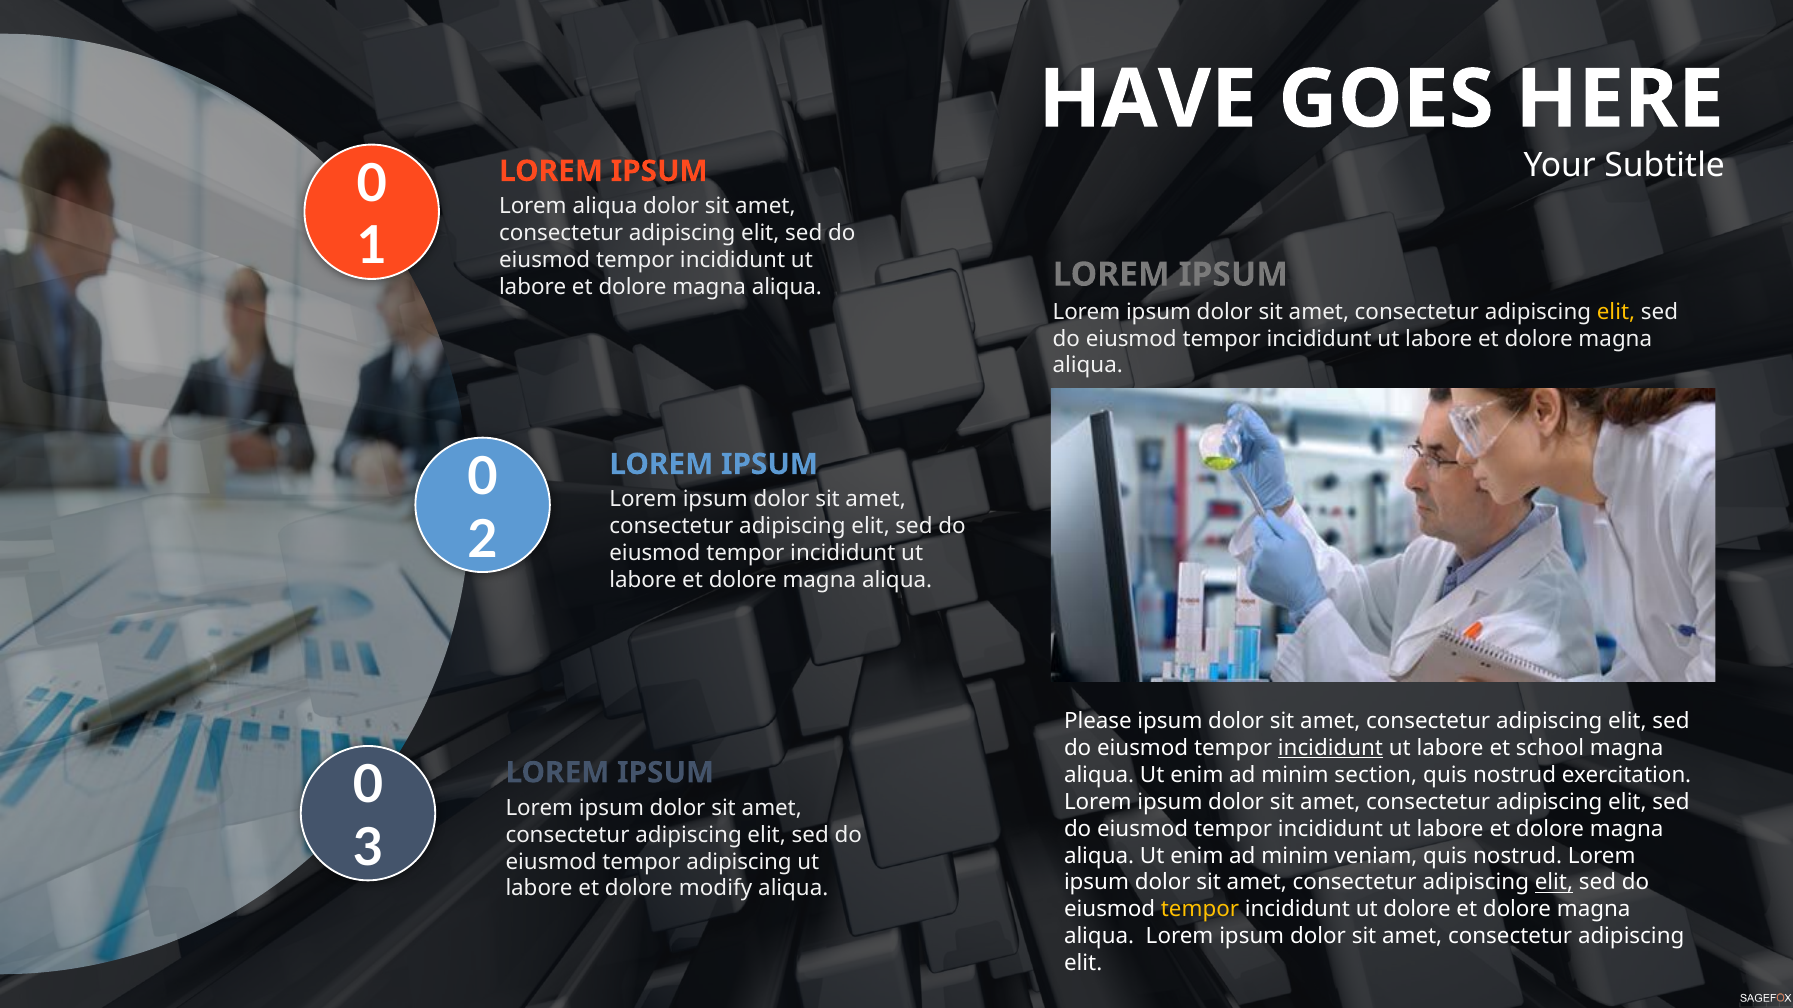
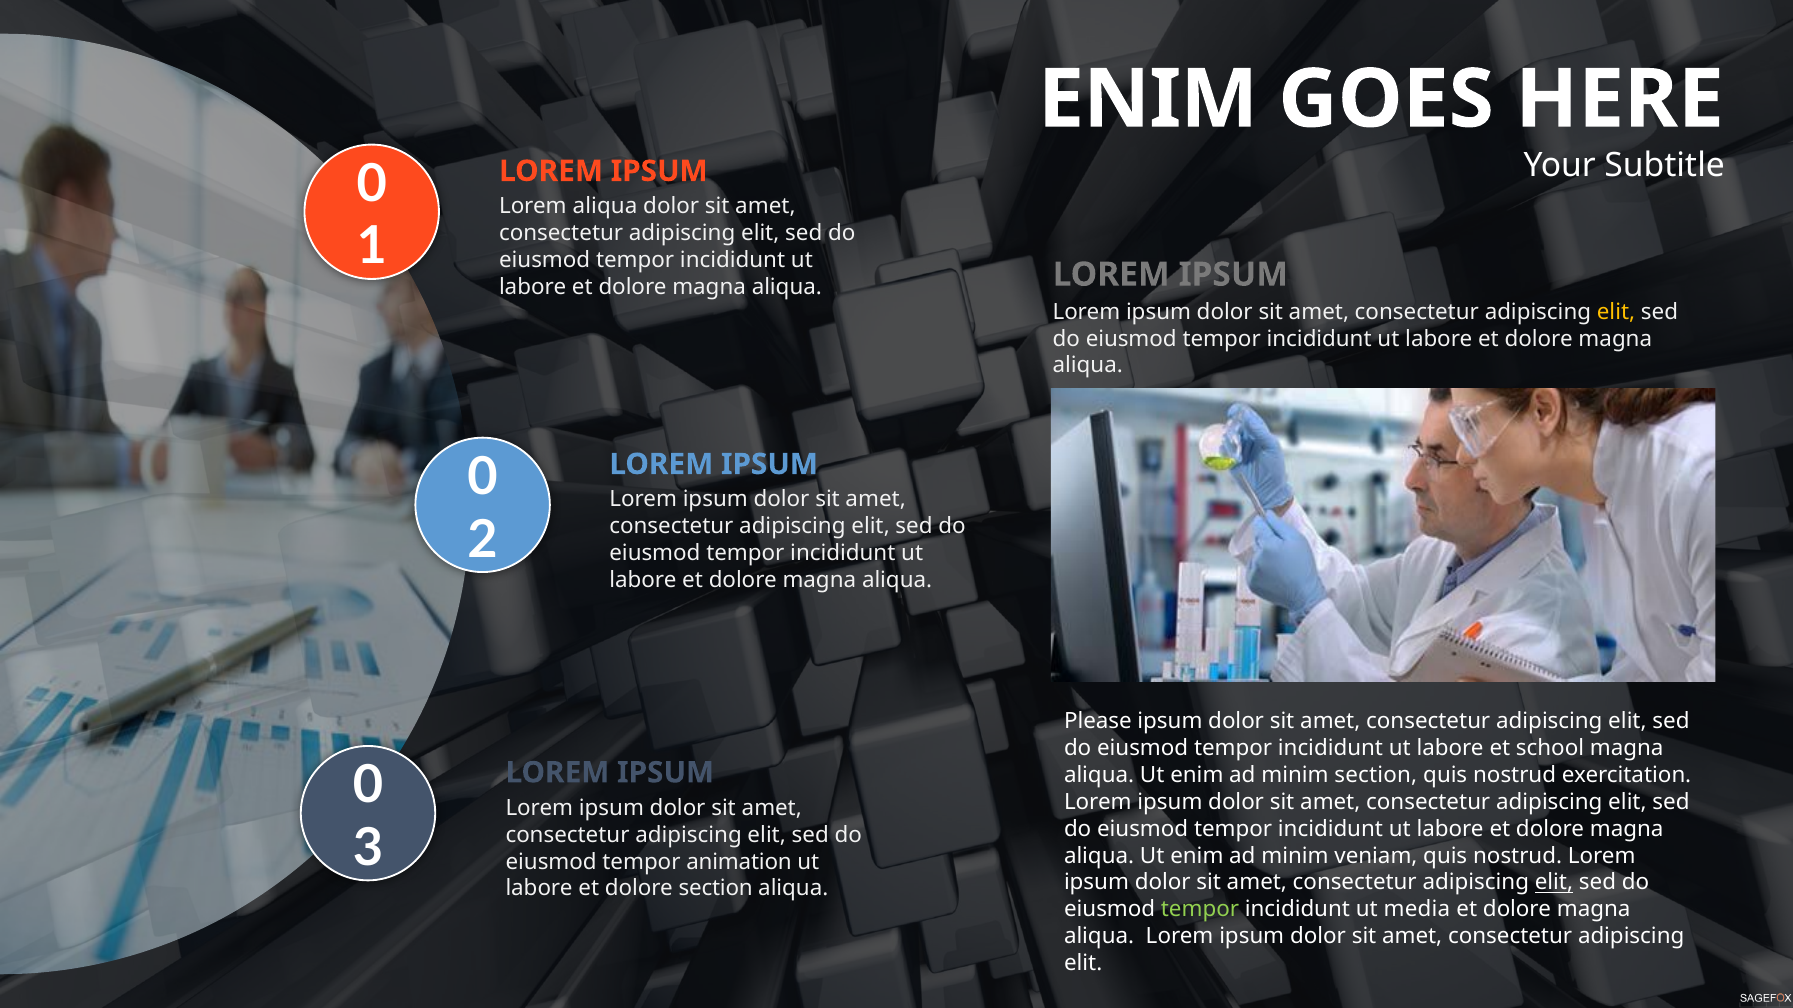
HAVE: HAVE -> ENIM (1148, 100)
incididunt underline: present -> none (1330, 749)
tempor adipiscing: adipiscing -> animation (739, 862)
dolore modify: modify -> section (716, 889)
tempor colour: yellow -> light green (1200, 910)
ut dolore: dolore -> media (1417, 910)
